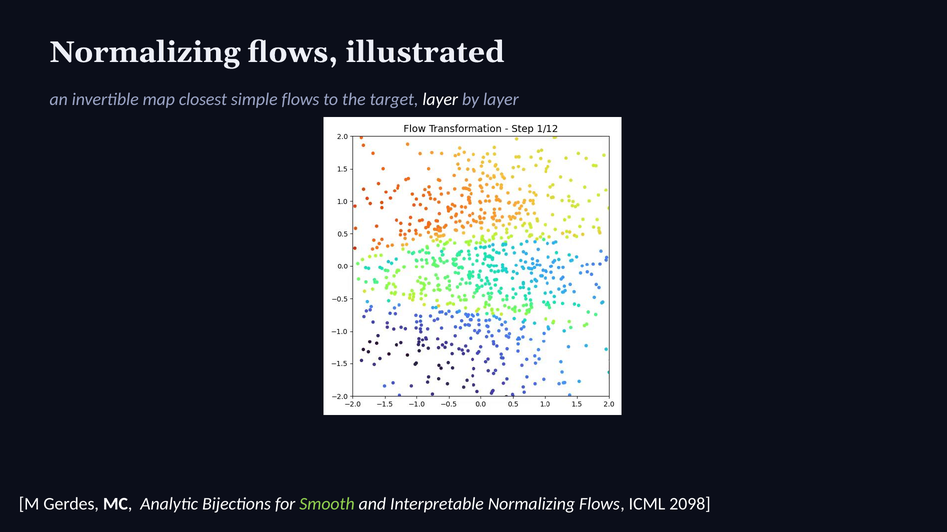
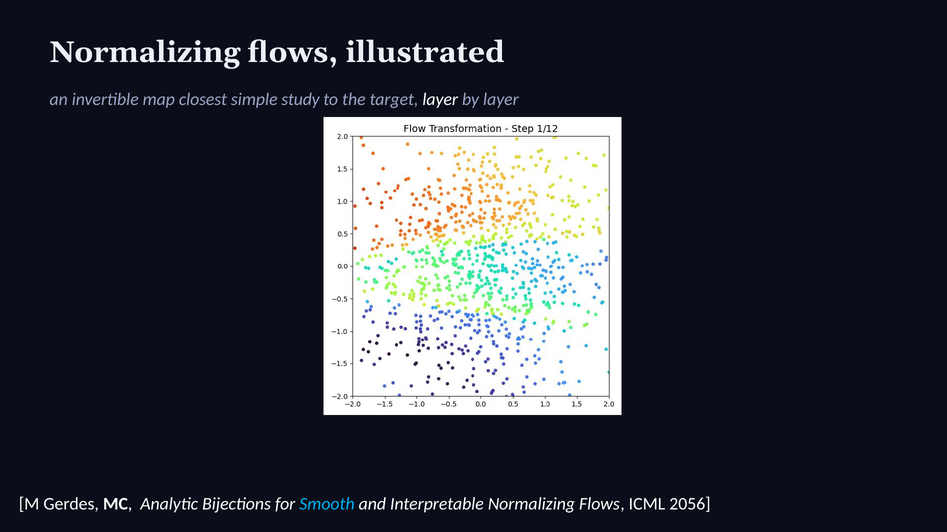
simple flows: flows -> study (301, 100)
Smooth colour: light green -> light blue (327, 505)
2098: 2098 -> 2056 (690, 505)
